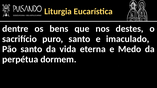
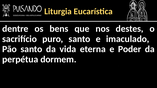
Medo: Medo -> Poder (130, 49)
